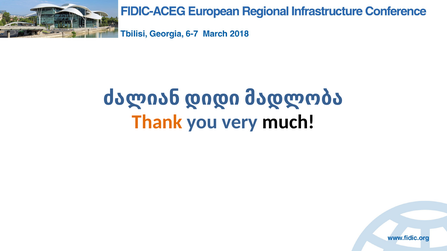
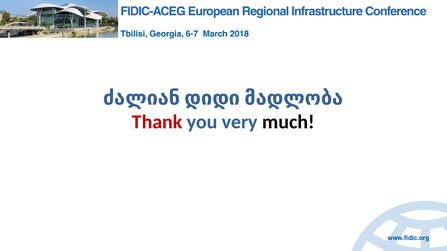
Thank colour: orange -> red (157, 122)
